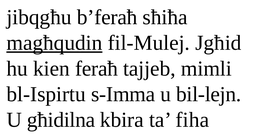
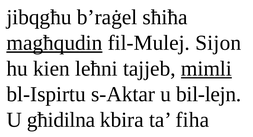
b’feraħ: b’feraħ -> b’raġel (107, 17)
Jgħid: Jgħid -> Sijon (218, 43)
feraħ: feraħ -> leħni (96, 68)
mimli underline: none -> present (206, 68)
s-Imma: s-Imma -> s-Aktar (123, 94)
